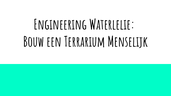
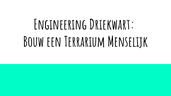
Waterlelie: Waterlelie -> Driekwart (112, 25)
